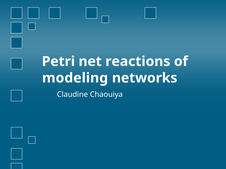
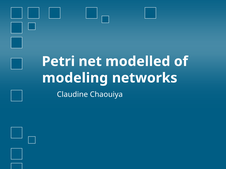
reactions: reactions -> modelled (138, 62)
